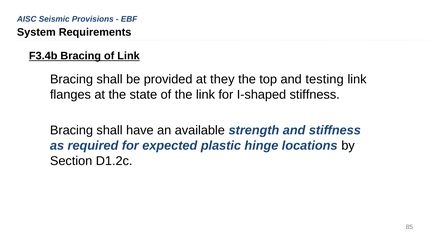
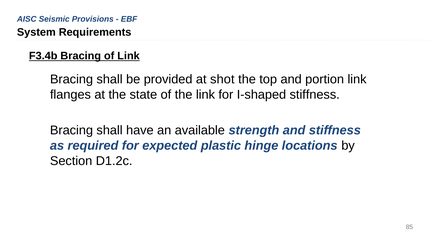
they: they -> shot (222, 80)
testing: testing -> portion (325, 80)
